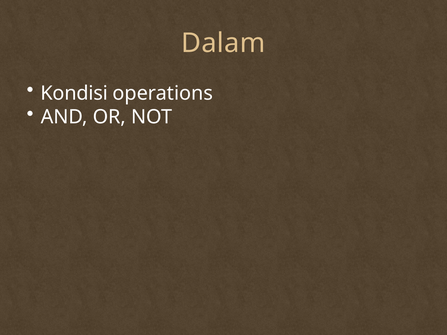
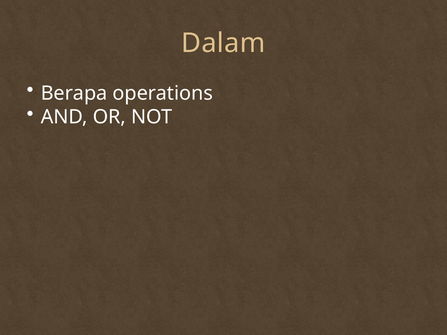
Kondisi: Kondisi -> Berapa (74, 93)
